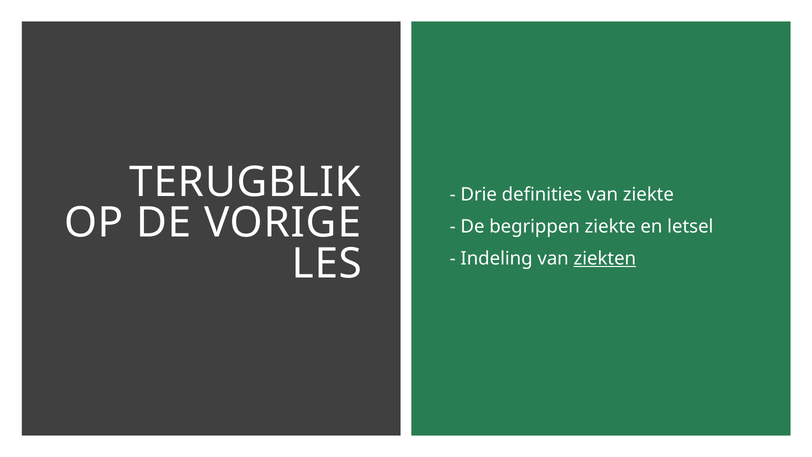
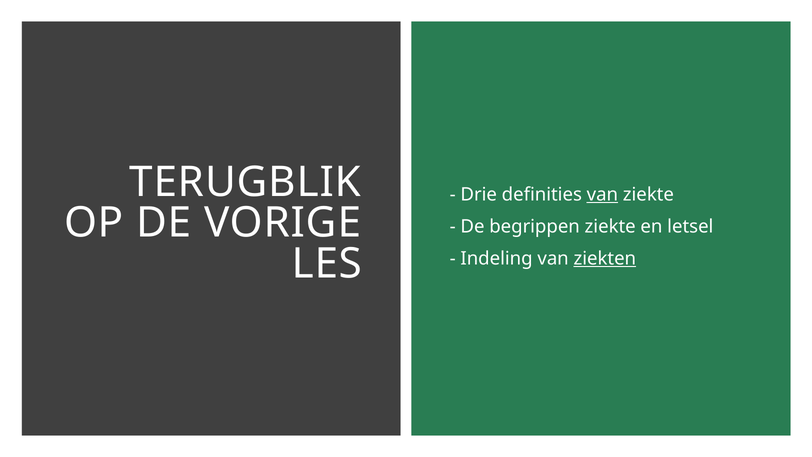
van underline: none -> present (602, 194)
